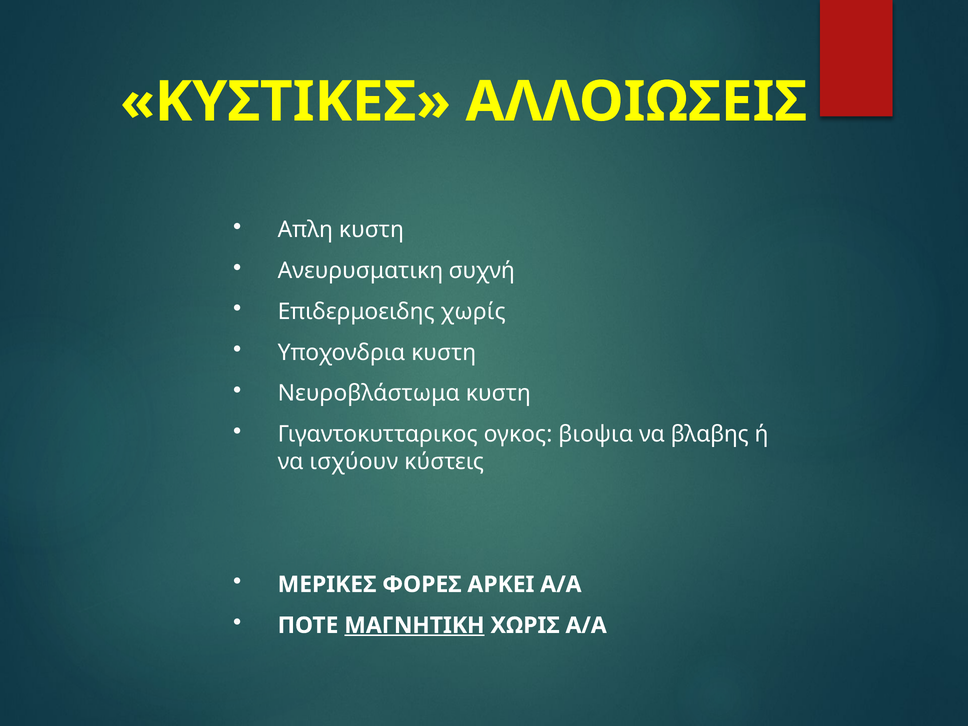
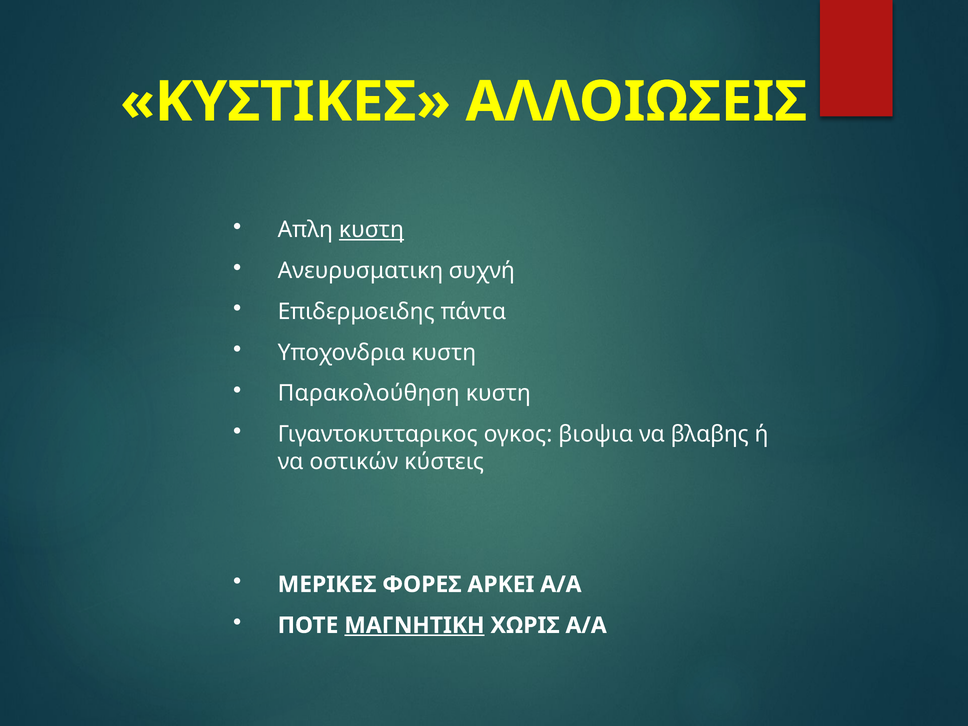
κυστη underline: none -> present (371, 230)
χωρίς: χωρίς -> πάντα (473, 312)
Νευροβλάστωμα: Νευροβλάστωμα -> Παρακολούθηση (369, 393)
ισχύουν: ισχύουν -> οστικών (354, 462)
